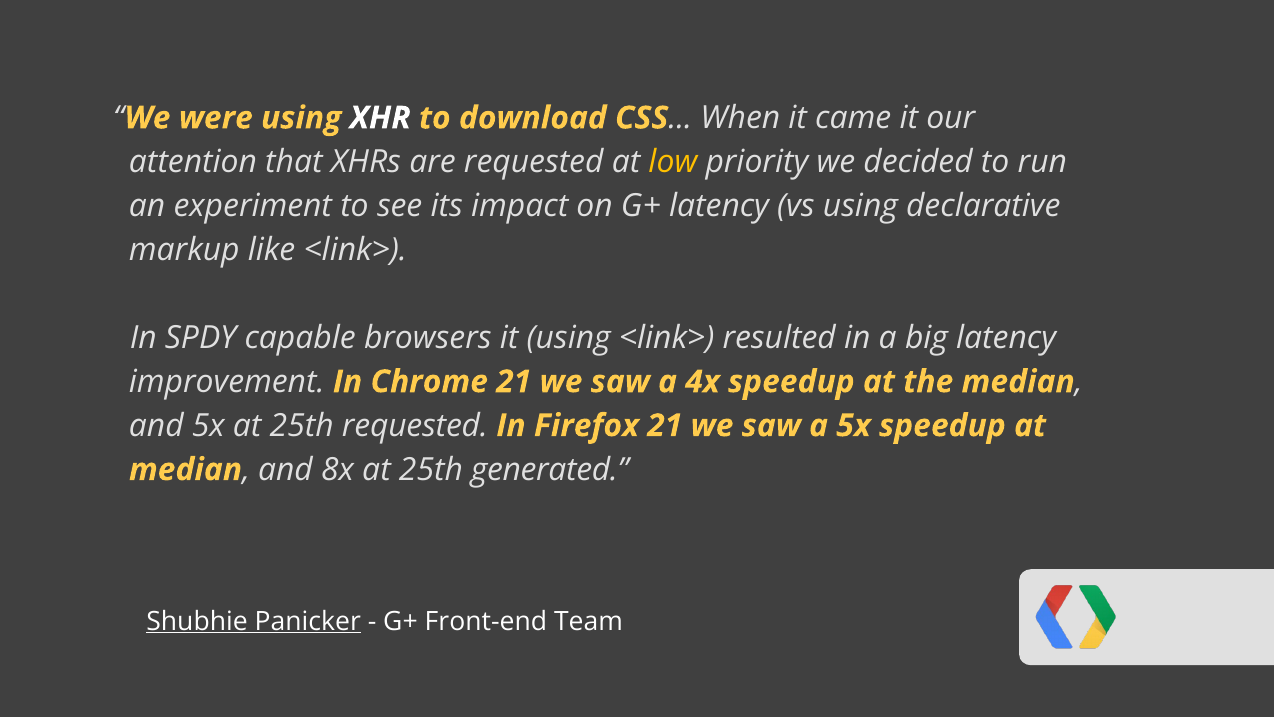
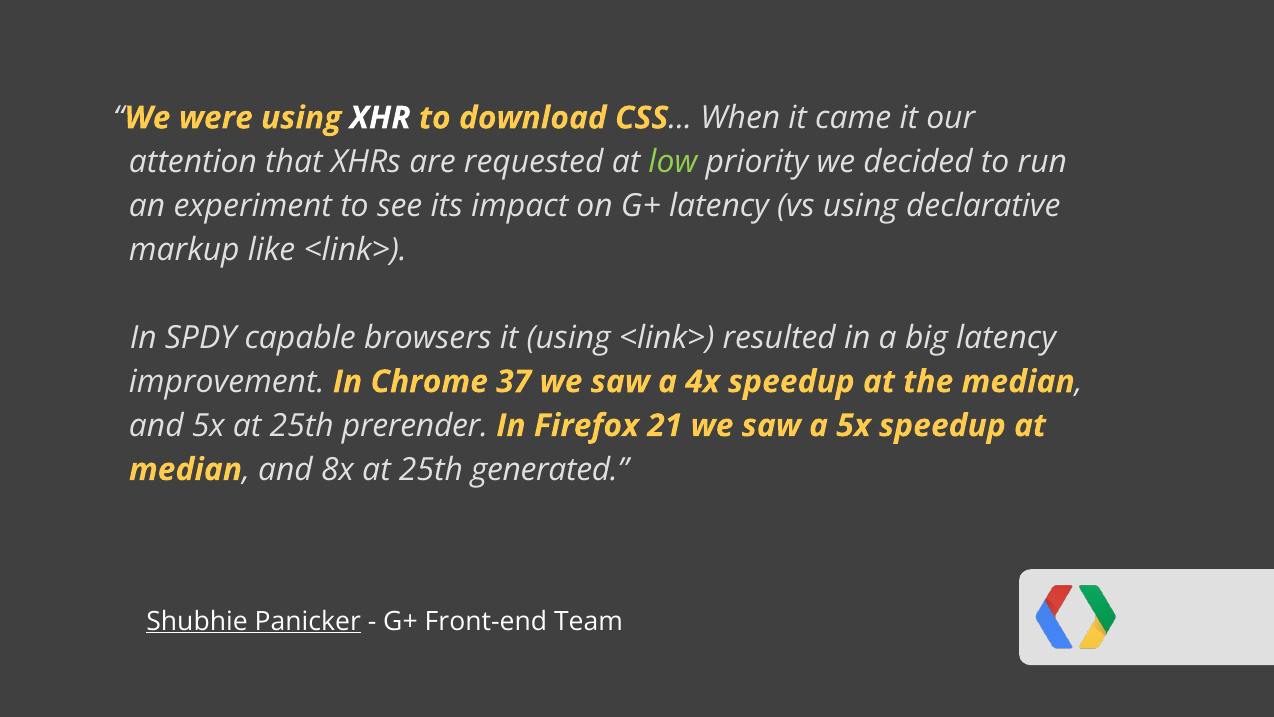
low colour: yellow -> light green (673, 162)
Chrome 21: 21 -> 37 (514, 382)
25th requested: requested -> prerender (415, 426)
